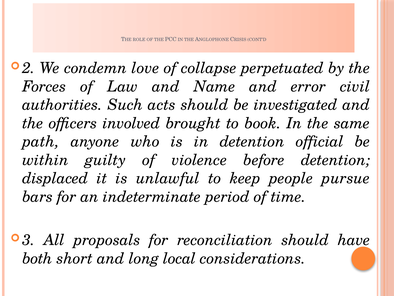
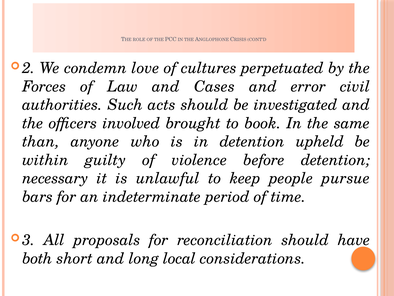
collapse: collapse -> cultures (209, 68)
Name: Name -> Cases (214, 86)
path: path -> than (41, 141)
official: official -> upheld (320, 141)
displaced: displaced -> necessary (55, 178)
